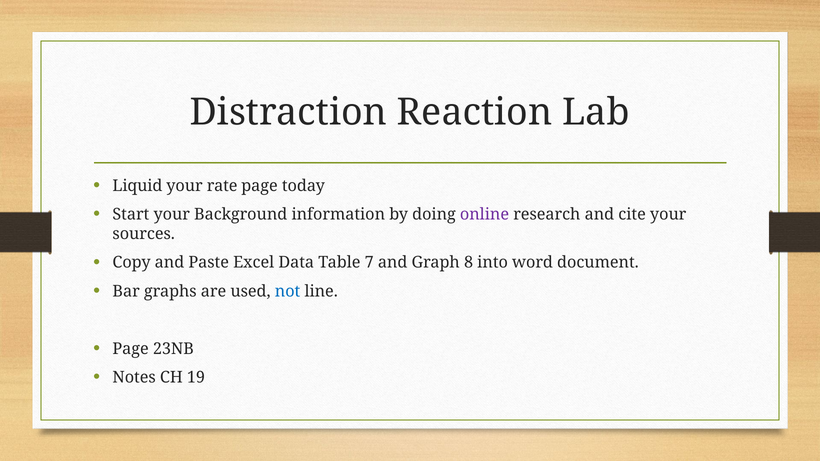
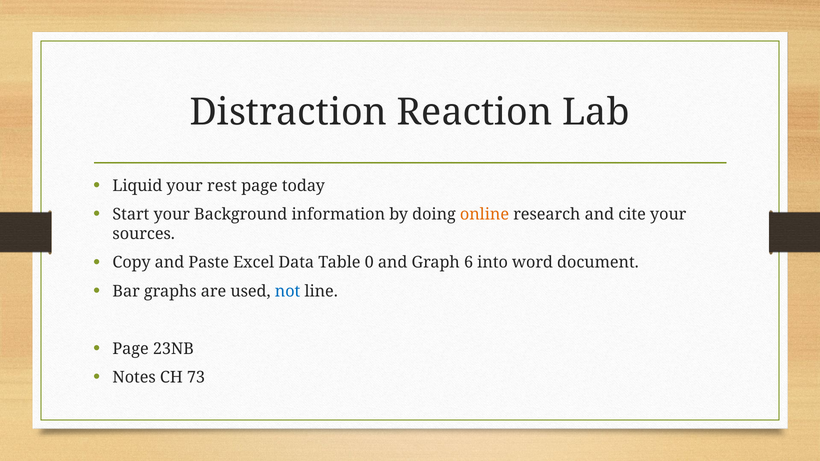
rate: rate -> rest (222, 186)
online colour: purple -> orange (485, 215)
7: 7 -> 0 (369, 263)
8: 8 -> 6 (469, 263)
19: 19 -> 73 (196, 378)
